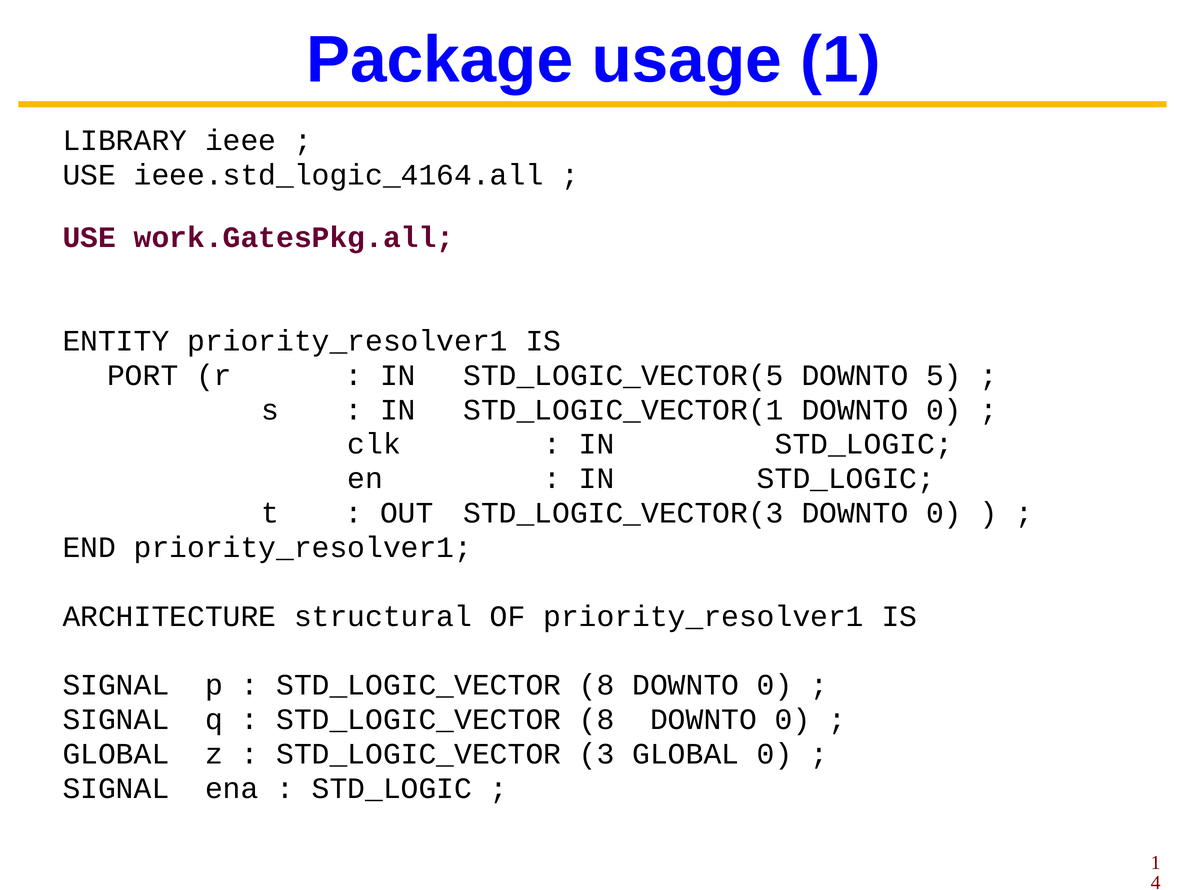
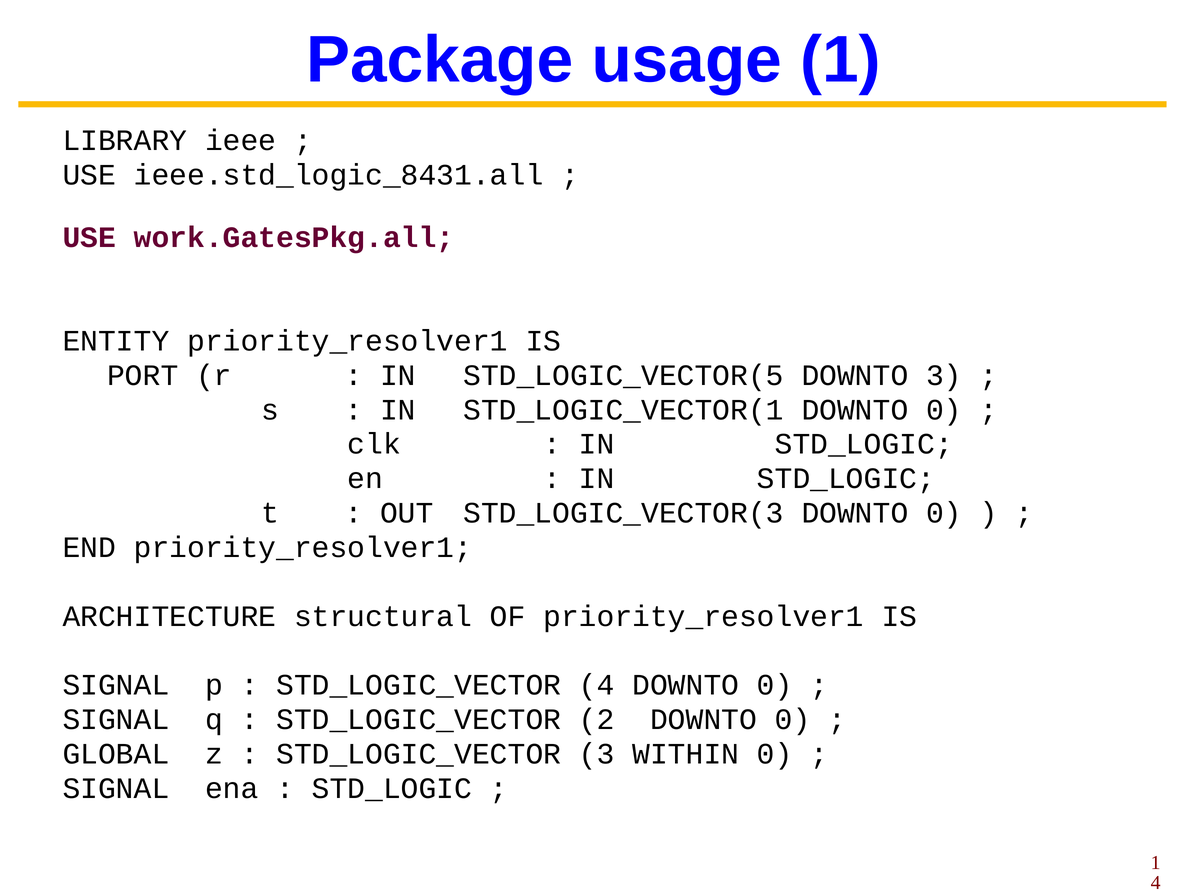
ieee.std_logic_4164.all: ieee.std_logic_4164.all -> ieee.std_logic_8431.all (339, 175)
DOWNTO 5: 5 -> 3 (944, 375)
8: 8 -> 4 (597, 685)
8: 8 -> 2 (597, 720)
3 GLOBAL: GLOBAL -> WITHIN (686, 754)
